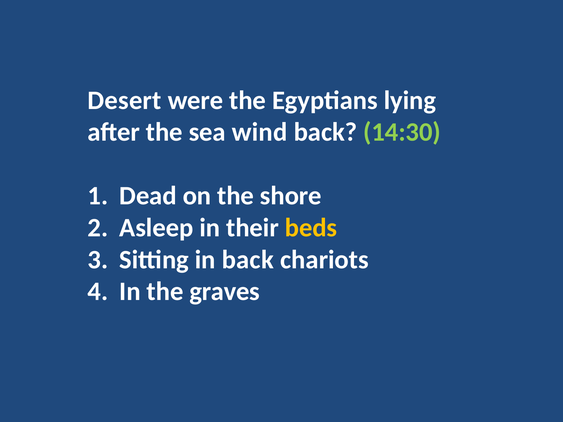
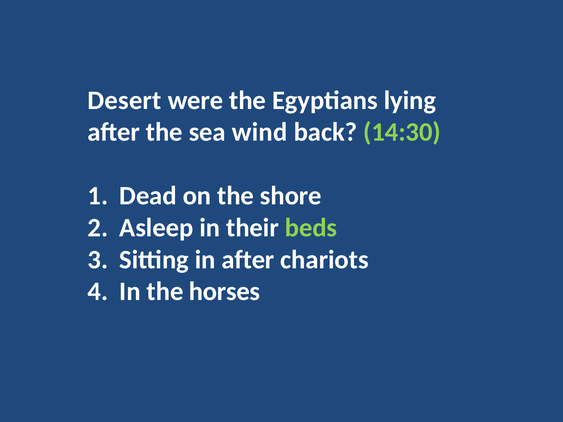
beds colour: yellow -> light green (311, 228)
in back: back -> after (248, 260)
graves: graves -> horses (225, 292)
